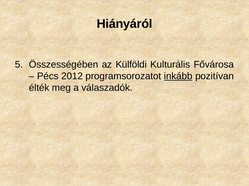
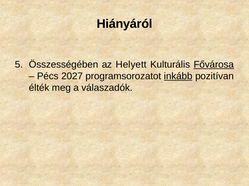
Külföldi: Külföldi -> Helyett (131, 65)
Fővárosa underline: none -> present (214, 65)
2012: 2012 -> 2027 (72, 77)
